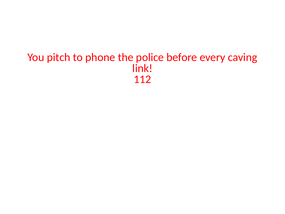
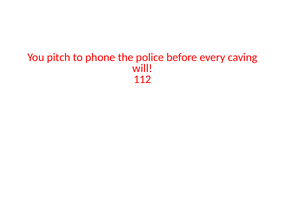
link: link -> will (142, 68)
